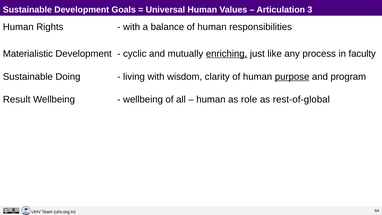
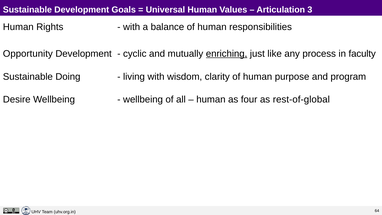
Materialistic: Materialistic -> Opportunity (28, 54)
purpose underline: present -> none (292, 77)
Result: Result -> Desire (17, 100)
role: role -> four (249, 100)
